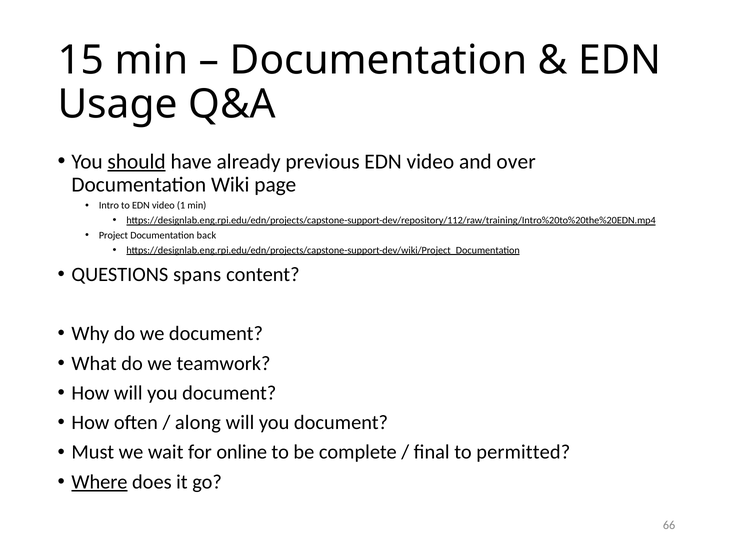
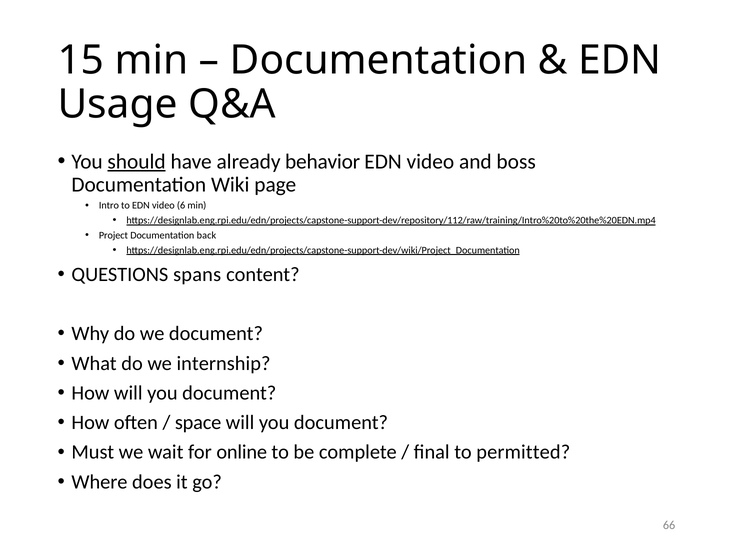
previous: previous -> behavior (323, 161)
over: over -> boss (516, 161)
1: 1 -> 6 (181, 205)
teamwork: teamwork -> internship (223, 363)
along: along -> space (198, 422)
Where underline: present -> none (99, 482)
